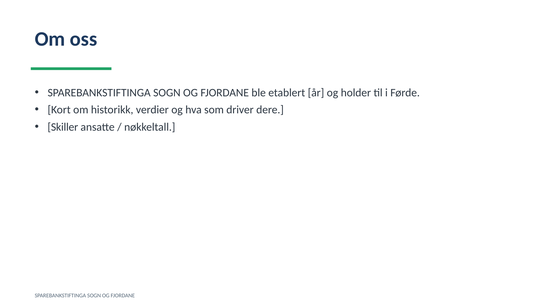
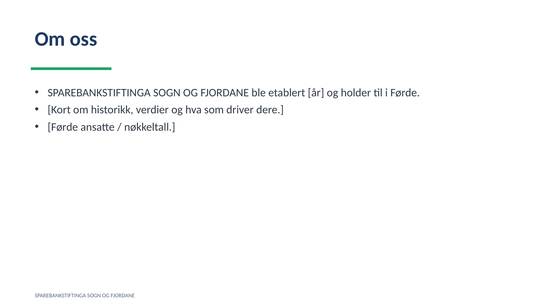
Skiller: Skiller -> Førde (63, 127)
